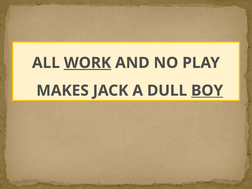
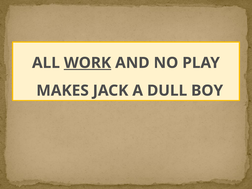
BOY underline: present -> none (207, 91)
